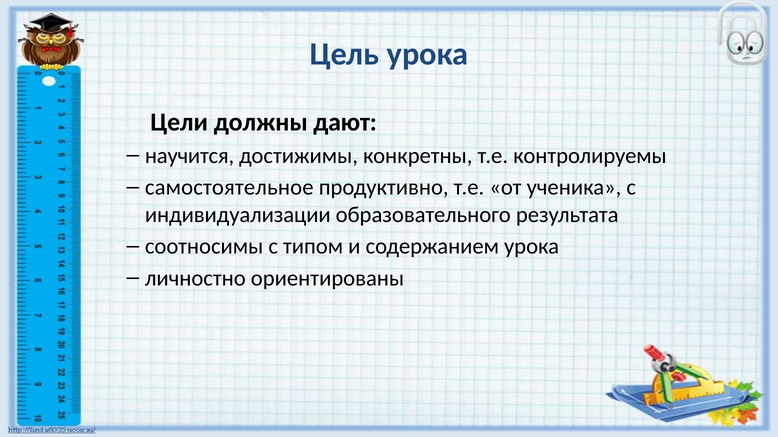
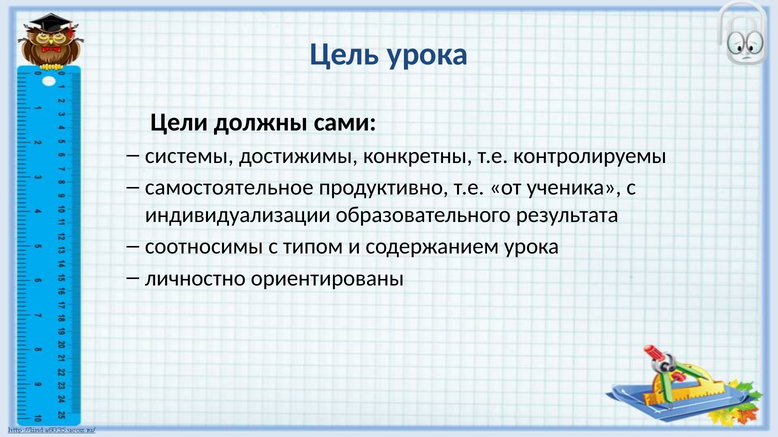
дают: дают -> сами (345, 122)
научится: научится -> системы (189, 156)
